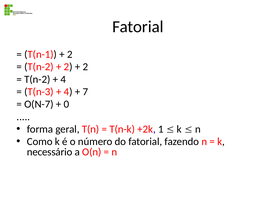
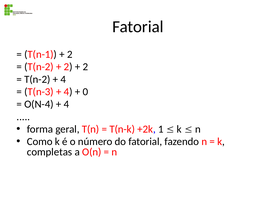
7: 7 -> 0 (85, 92)
O(N-7: O(N-7 -> O(N-4 (39, 104)
0: 0 -> 4 (66, 104)
necessário: necessário -> completas (50, 152)
